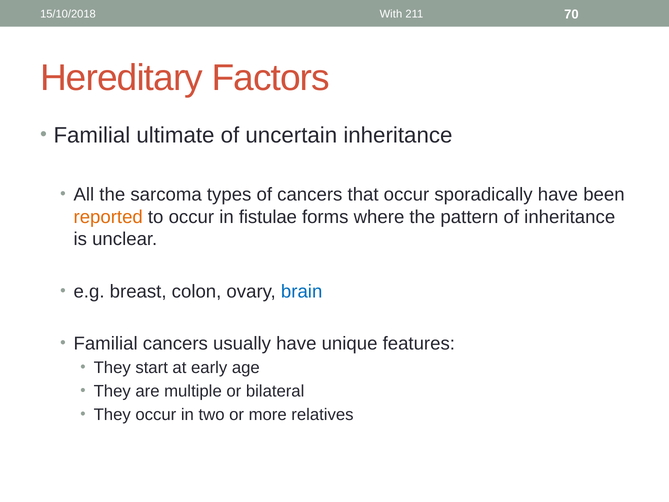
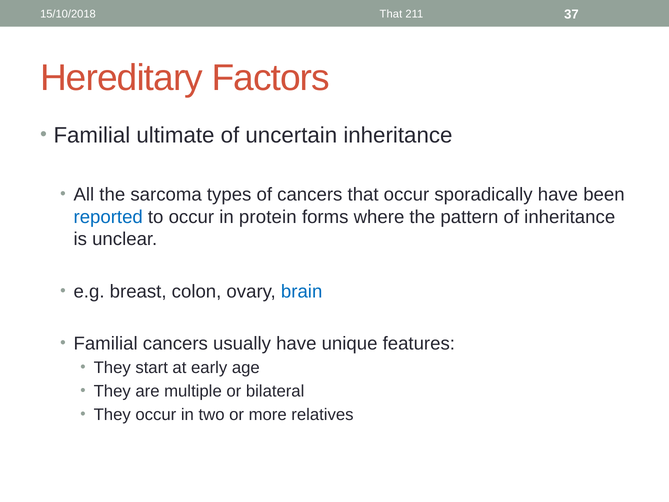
With: With -> That (391, 14)
70: 70 -> 37 (571, 14)
reported colour: orange -> blue (108, 217)
fistulae: fistulae -> protein (268, 217)
